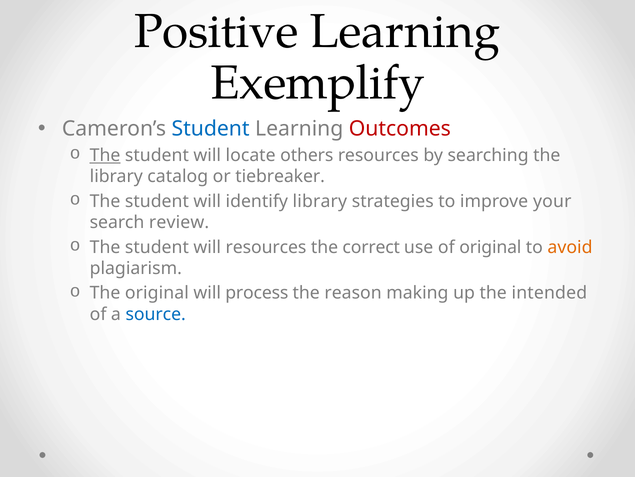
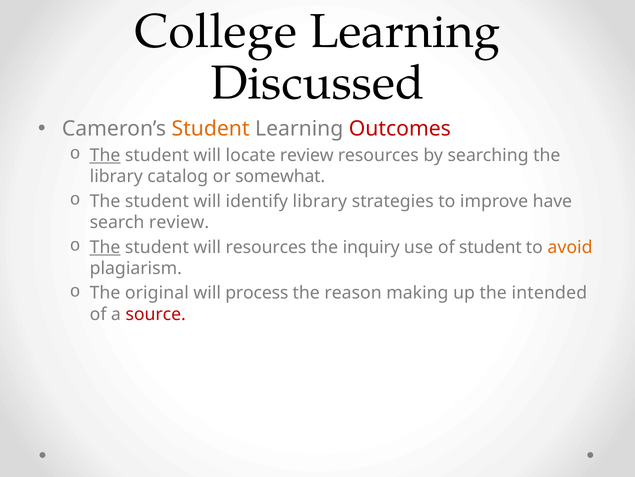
Positive: Positive -> College (216, 32)
Exemplify: Exemplify -> Discussed (317, 83)
Student colour: blue -> orange (211, 128)
locate others: others -> review (307, 155)
tiebreaker: tiebreaker -> somewhat (280, 176)
your: your -> have (552, 201)
The underline: none -> present (105, 247)
correct: correct -> inquiry (371, 247)
of original: original -> student (490, 247)
source colour: blue -> red (156, 314)
